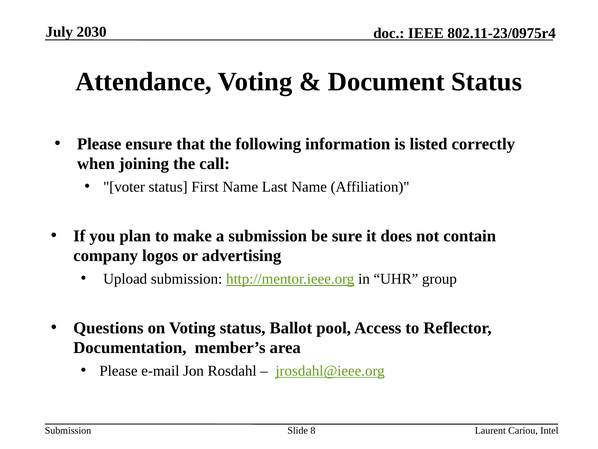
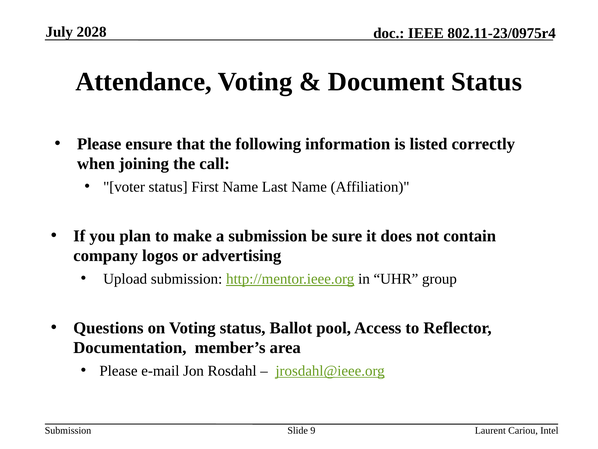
2030: 2030 -> 2028 (92, 32)
8: 8 -> 9 (313, 430)
